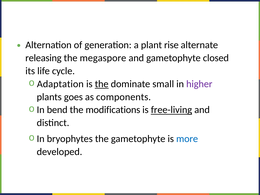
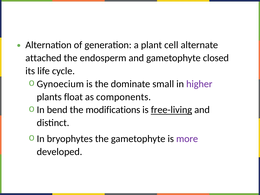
rise: rise -> cell (171, 45)
releasing: releasing -> attached (43, 58)
megaspore: megaspore -> endosperm (103, 58)
Adaptation: Adaptation -> Gynoecium (60, 84)
the underline: present -> none (102, 84)
goes: goes -> float (73, 97)
more colour: blue -> purple (187, 139)
